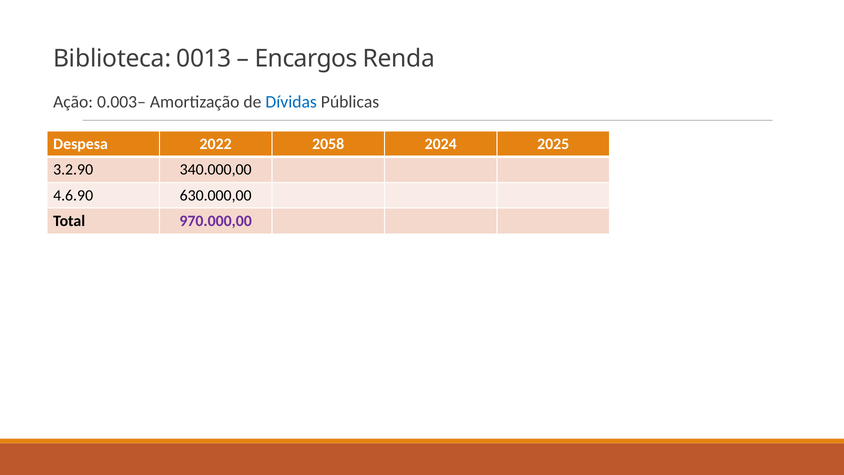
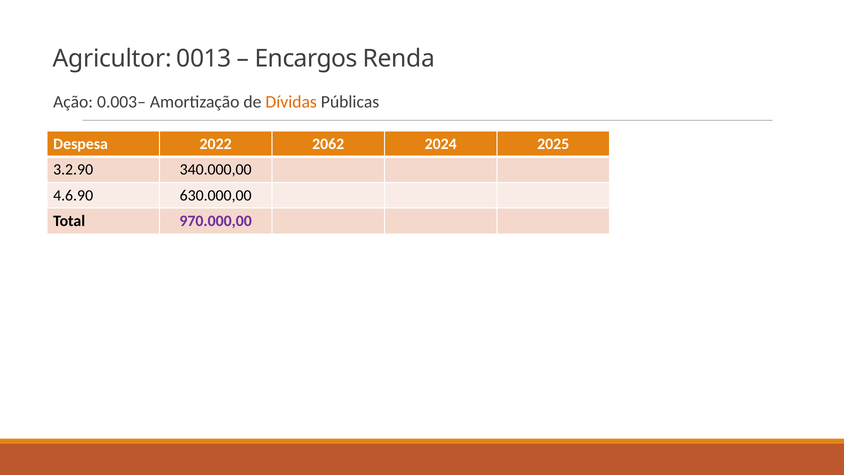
Biblioteca: Biblioteca -> Agricultor (112, 59)
Dívidas colour: blue -> orange (291, 102)
2058: 2058 -> 2062 (328, 144)
